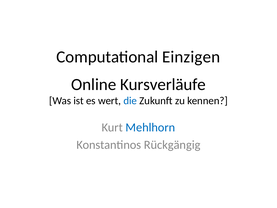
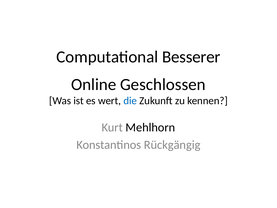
Einzigen: Einzigen -> Besserer (191, 57)
Kursverläufe: Kursverläufe -> Geschlossen (163, 84)
Mehlhorn colour: blue -> black (150, 127)
